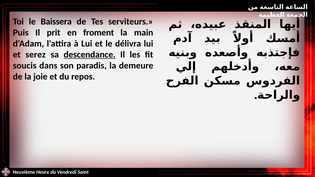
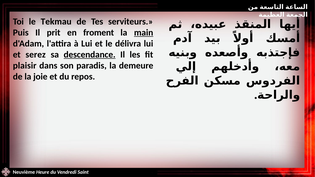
Baissera: Baissera -> Tekmau (56, 22)
main underline: none -> present (144, 33)
soucis: soucis -> plaisir (25, 66)
